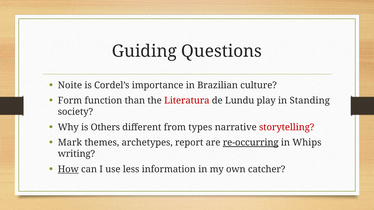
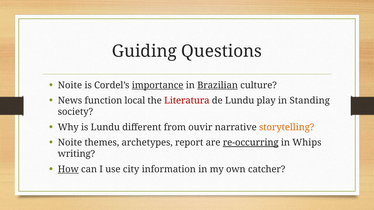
importance underline: none -> present (158, 85)
Brazilian underline: none -> present (218, 85)
Form: Form -> News (70, 101)
than: than -> local (135, 101)
is Others: Others -> Lundu (105, 127)
types: types -> ouvir (200, 127)
storytelling colour: red -> orange (287, 127)
Mark: Mark -> Noite (70, 143)
less: less -> city (131, 170)
